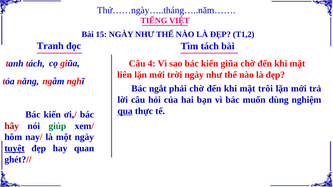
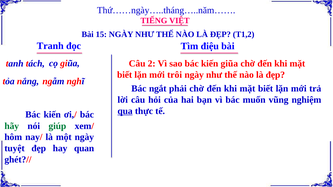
Tìm tách: tách -> điệu (210, 46)
4: 4 -> 2 (152, 64)
liên: liên -> biết (125, 75)
trời: trời -> trôi (175, 75)
trôi: trôi -> biết (266, 89)
dùng: dùng -> vũng (279, 100)
hãy colour: red -> green (12, 126)
tuyệt underline: present -> none (15, 148)
